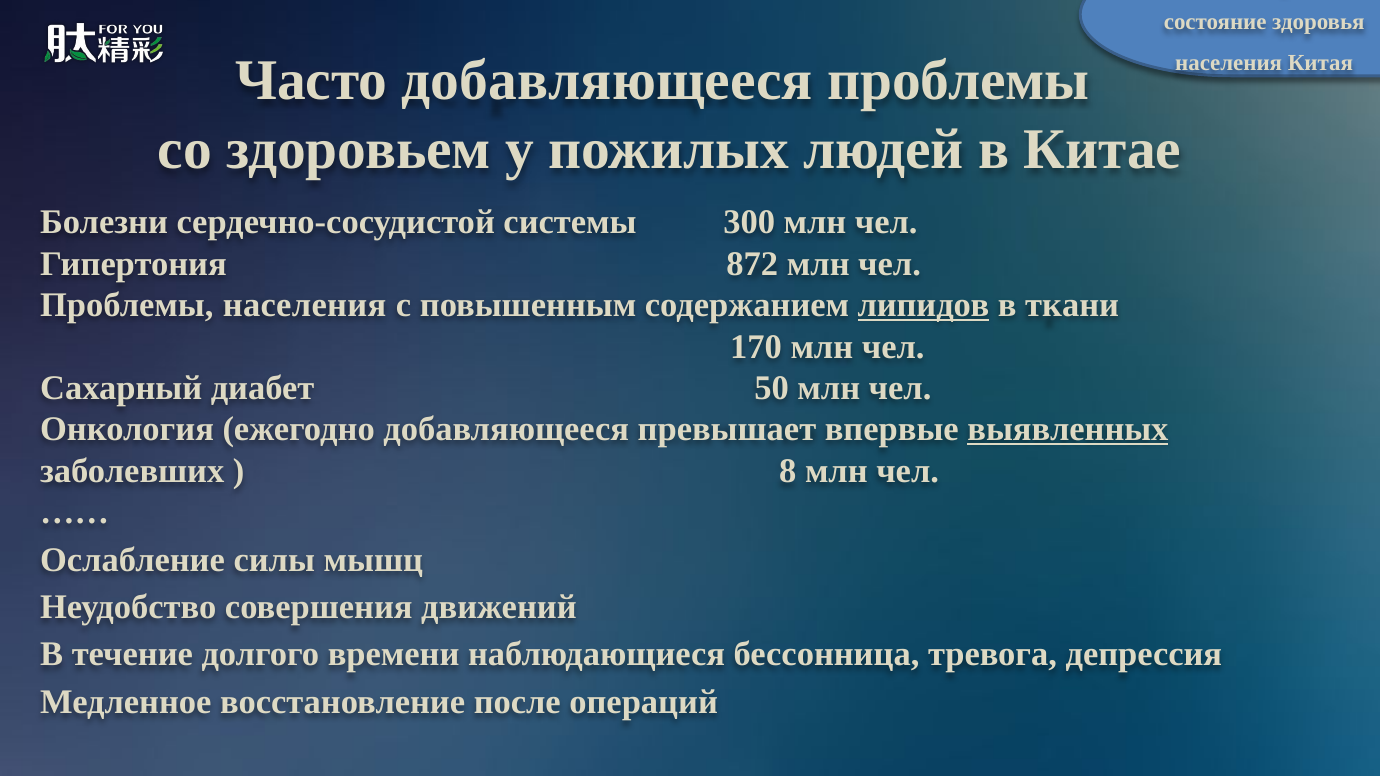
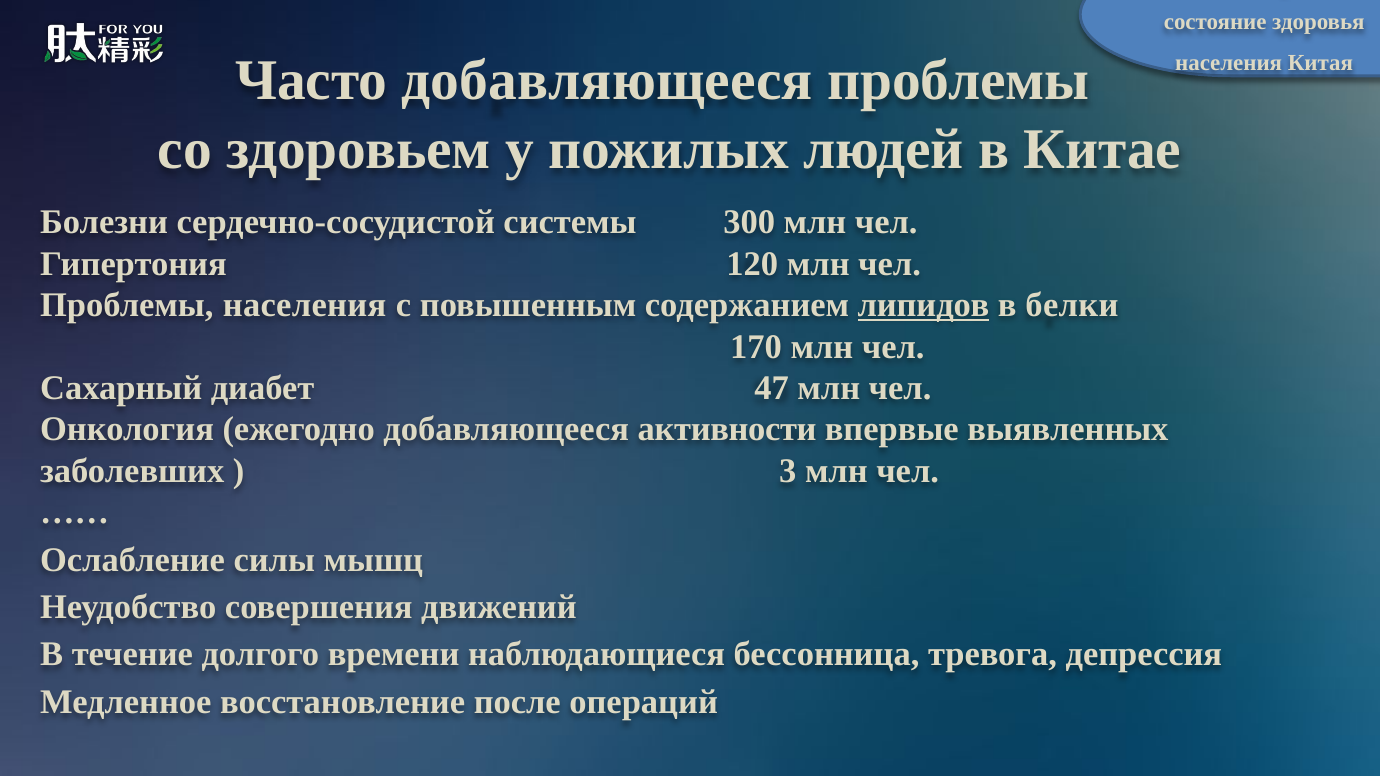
872: 872 -> 120 (752, 264)
ткани: ткани -> белки (1072, 305)
50: 50 -> 47 (772, 388)
превышает: превышает -> активности (727, 430)
выявленных underline: present -> none (1068, 430)
8: 8 -> 3 (788, 471)
